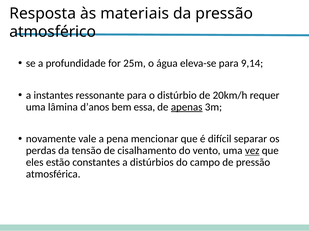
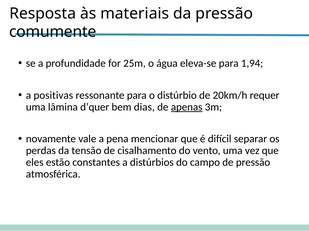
atmosférico: atmosférico -> comumente (53, 32)
9,14: 9,14 -> 1,94 (252, 63)
instantes: instantes -> positivas (53, 96)
d’anos: d’anos -> d’quer (95, 107)
essa: essa -> dias (144, 107)
vez underline: present -> none (252, 151)
